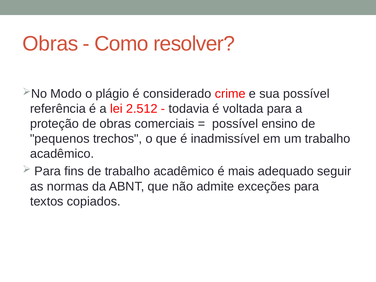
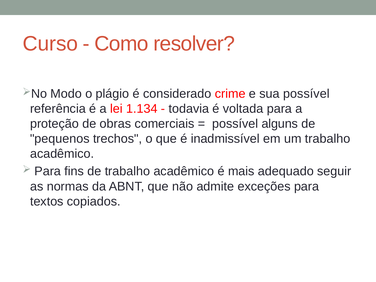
Obras: Obras -> Curso (50, 44)
2.512: 2.512 -> 1.134 (142, 109)
ensino: ensino -> alguns (280, 124)
